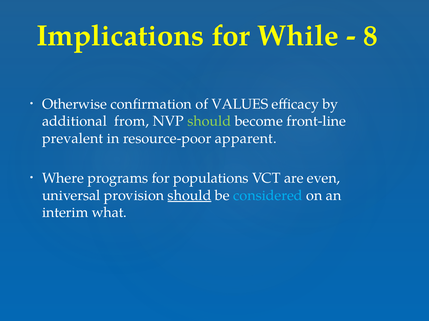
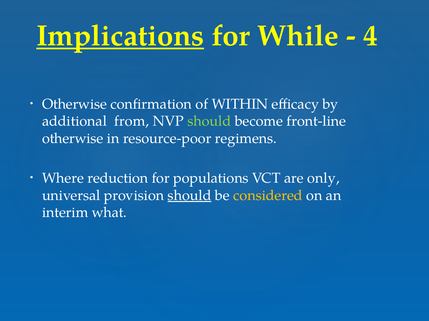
Implications underline: none -> present (120, 36)
8: 8 -> 4 (371, 36)
VALUES: VALUES -> WITHIN (240, 104)
prevalent: prevalent -> otherwise (73, 139)
apparent: apparent -> regimens (246, 139)
programs: programs -> reduction (118, 179)
even: even -> only (323, 179)
considered colour: light blue -> yellow (268, 196)
